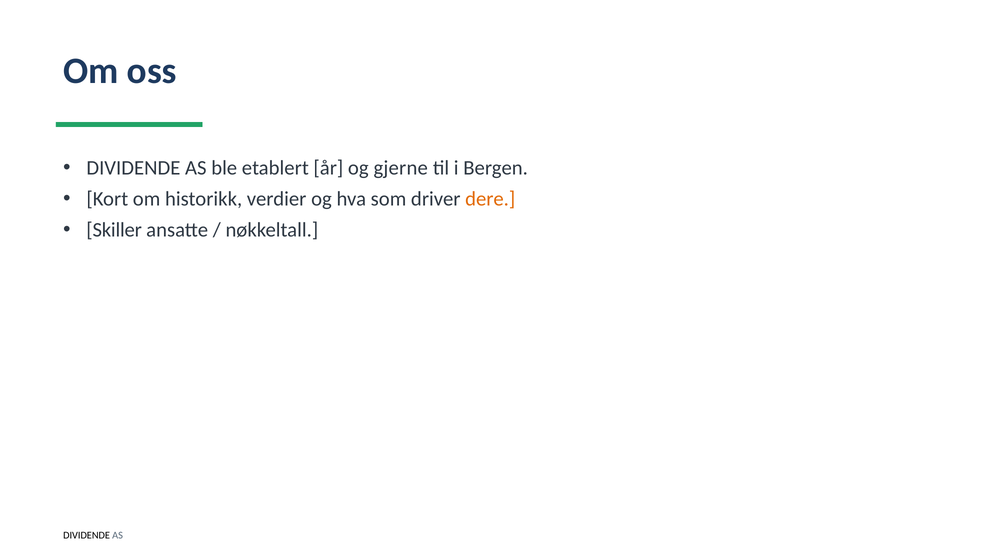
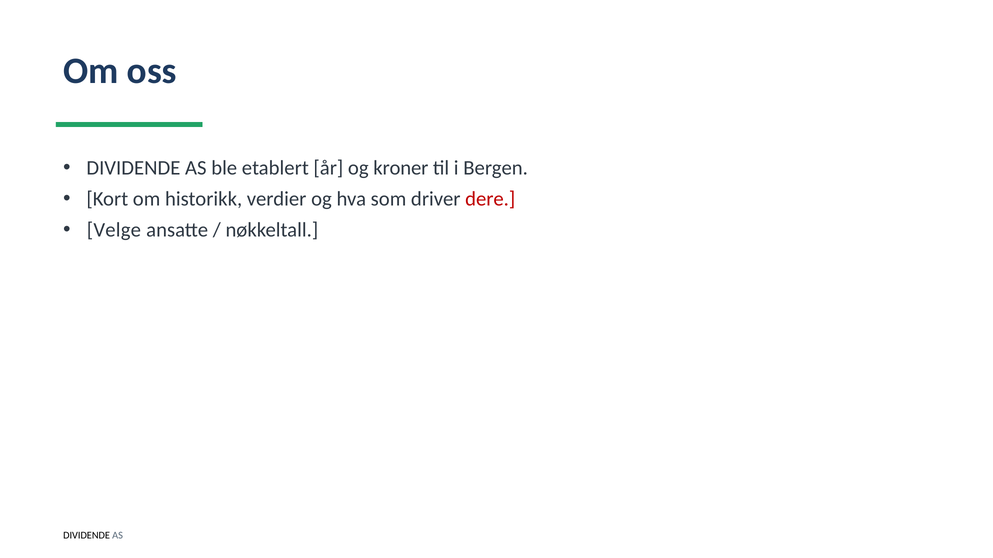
gjerne: gjerne -> kroner (401, 168)
dere colour: orange -> red (490, 199)
Skiller: Skiller -> Velge (114, 230)
